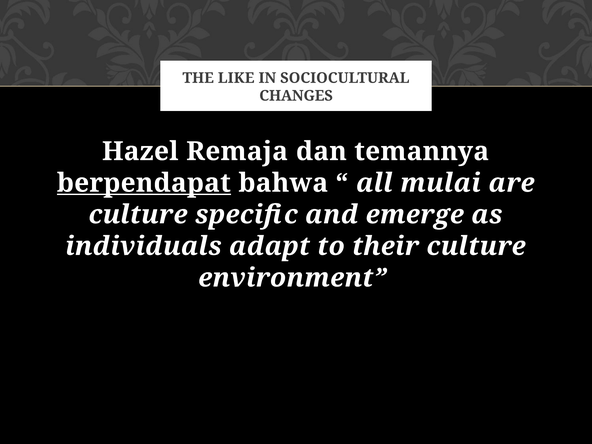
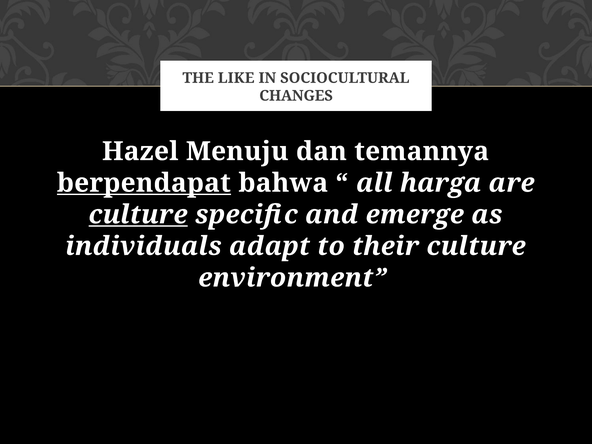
Remaja: Remaja -> Menuju (237, 151)
mulai: mulai -> harga (441, 183)
culture underline: none -> present (138, 215)
